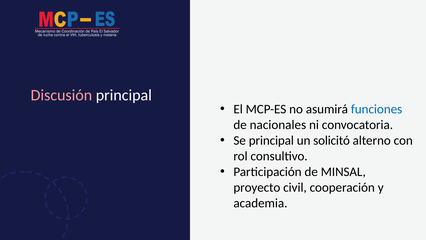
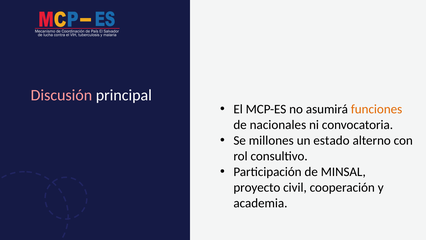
funciones colour: blue -> orange (377, 109)
Se principal: principal -> millones (271, 140)
solicitó: solicitó -> estado (331, 140)
